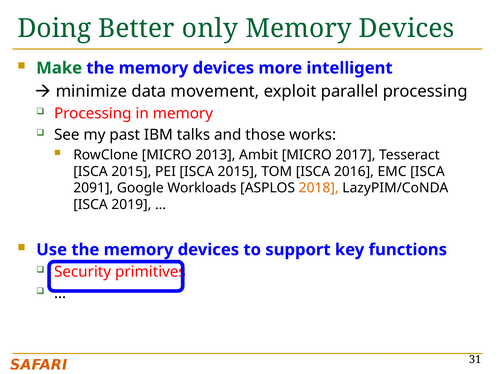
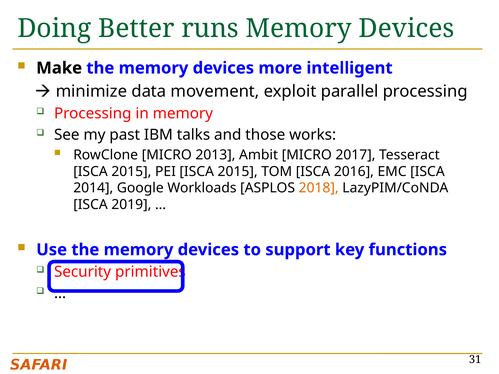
only: only -> runs (210, 28)
Make colour: green -> black (59, 68)
2091: 2091 -> 2014 (93, 188)
